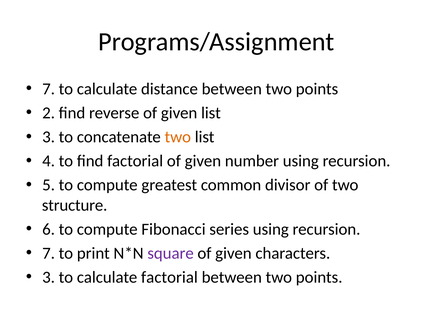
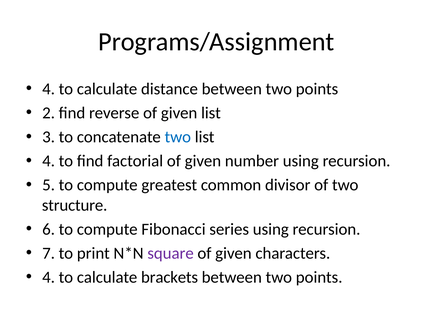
7: 7 -> 4 (49, 89)
two colour: orange -> blue (178, 137)
3: 3 -> 4 (49, 278)
calculate factorial: factorial -> brackets (170, 278)
